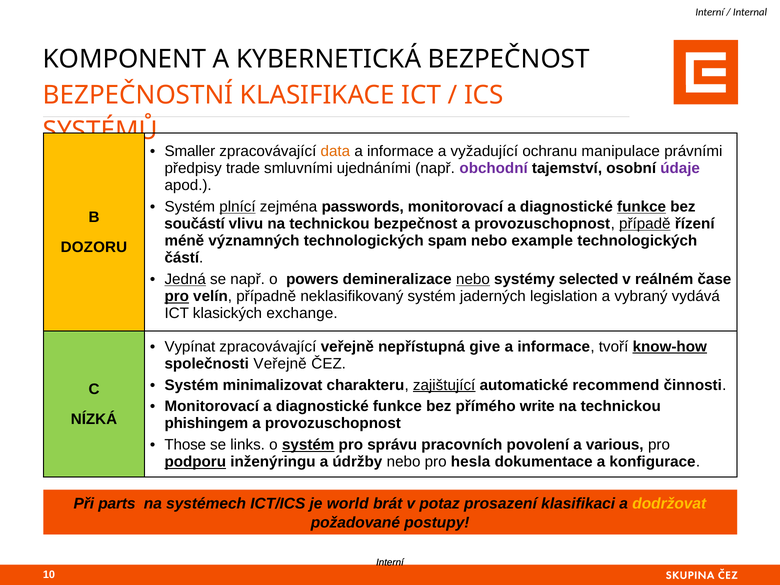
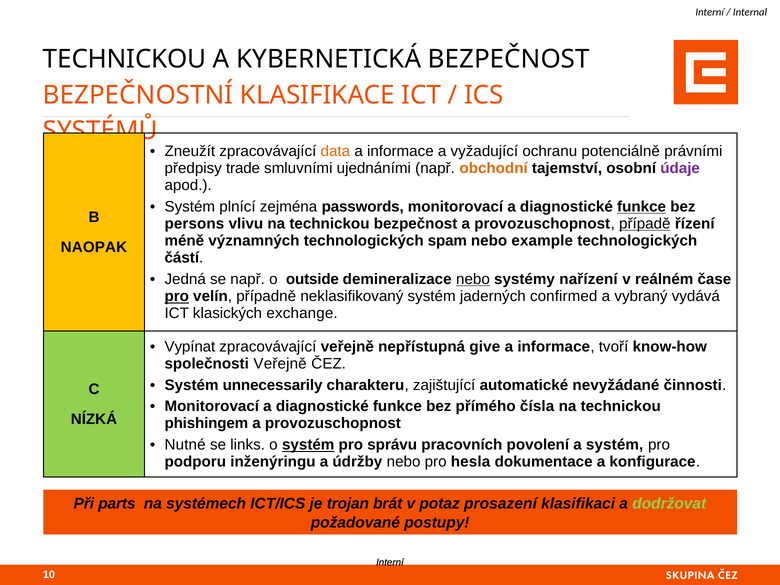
KOMPONENT: KOMPONENT -> TECHNICKOU (125, 59)
Smaller: Smaller -> Zneužít (190, 151)
manipulace: manipulace -> potenciálně (621, 151)
obchodní colour: purple -> orange (494, 168)
plnící underline: present -> none (237, 207)
součástí: součástí -> persons (194, 224)
DOZORU: DOZORU -> NAOPAK (94, 247)
Jedná underline: present -> none (185, 279)
powers: powers -> outside (312, 279)
selected: selected -> nařízení (589, 279)
legislation: legislation -> confirmed (564, 296)
know-how underline: present -> none (670, 347)
minimalizovat: minimalizovat -> unnecessarily (273, 385)
zajištující underline: present -> none (444, 385)
recommend: recommend -> nevyžádané (616, 385)
write: write -> čísla (537, 406)
Those: Those -> Nutné (185, 445)
a various: various -> systém (615, 445)
podporu underline: present -> none (195, 462)
world: world -> trojan (348, 504)
dodržovat colour: yellow -> light green (669, 504)
